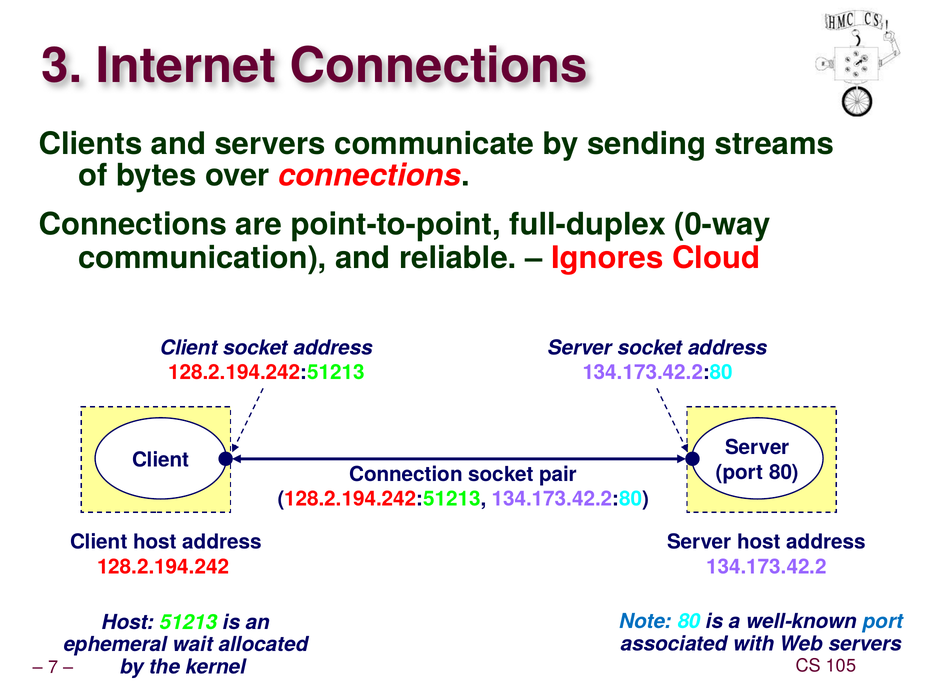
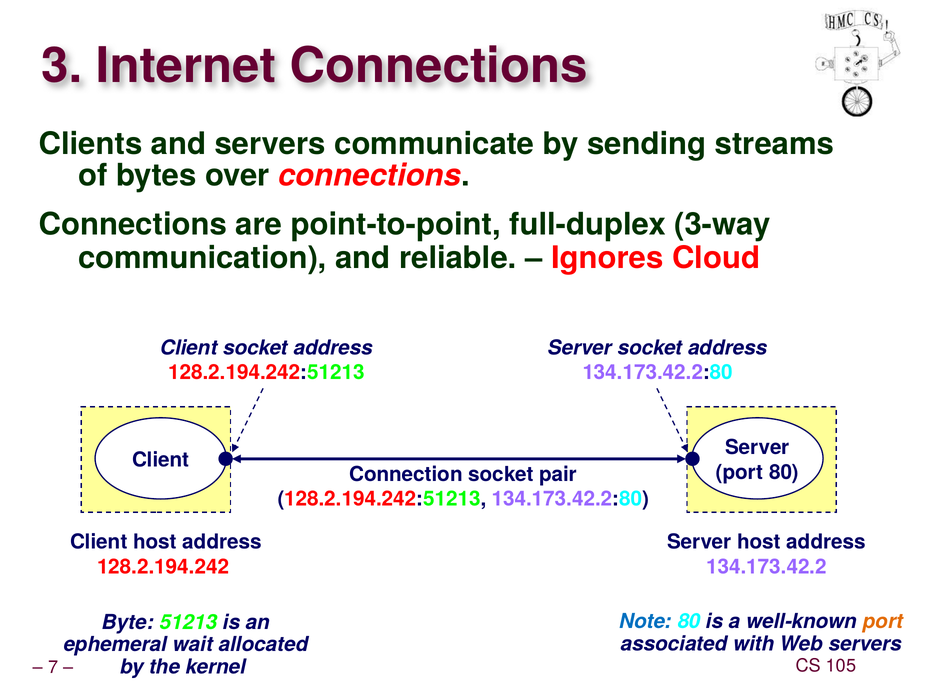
0-way: 0-way -> 3-way (723, 224)
port colour: blue -> orange (883, 621)
Host: Host -> Byte (128, 622)
